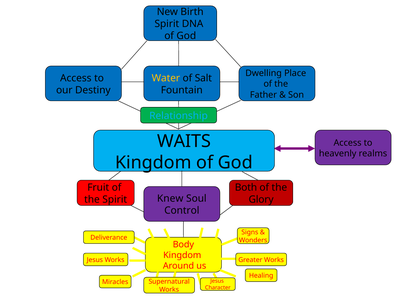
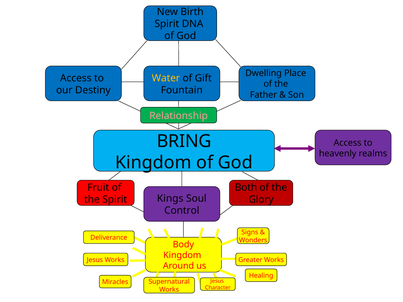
Salt: Salt -> Gift (203, 78)
Relationship colour: light blue -> pink (179, 116)
WAITS: WAITS -> BRING (184, 141)
Knew: Knew -> Kings (170, 199)
